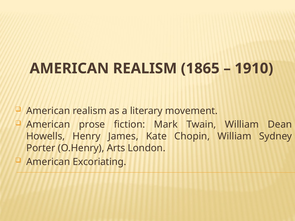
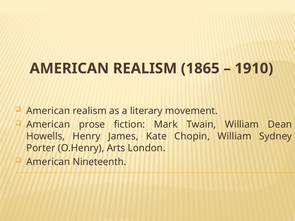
Excoriating: Excoriating -> Nineteenth (100, 162)
